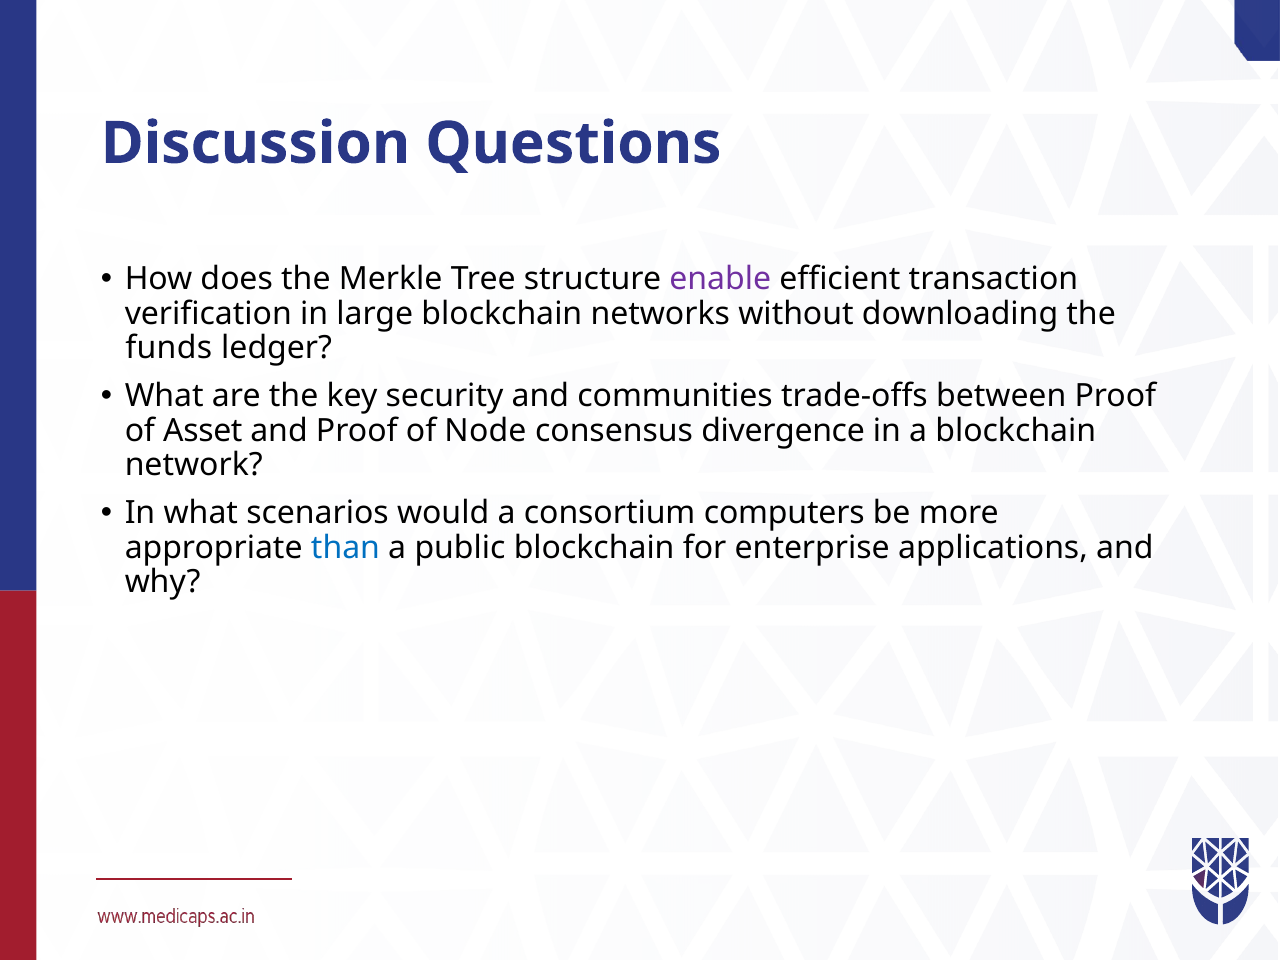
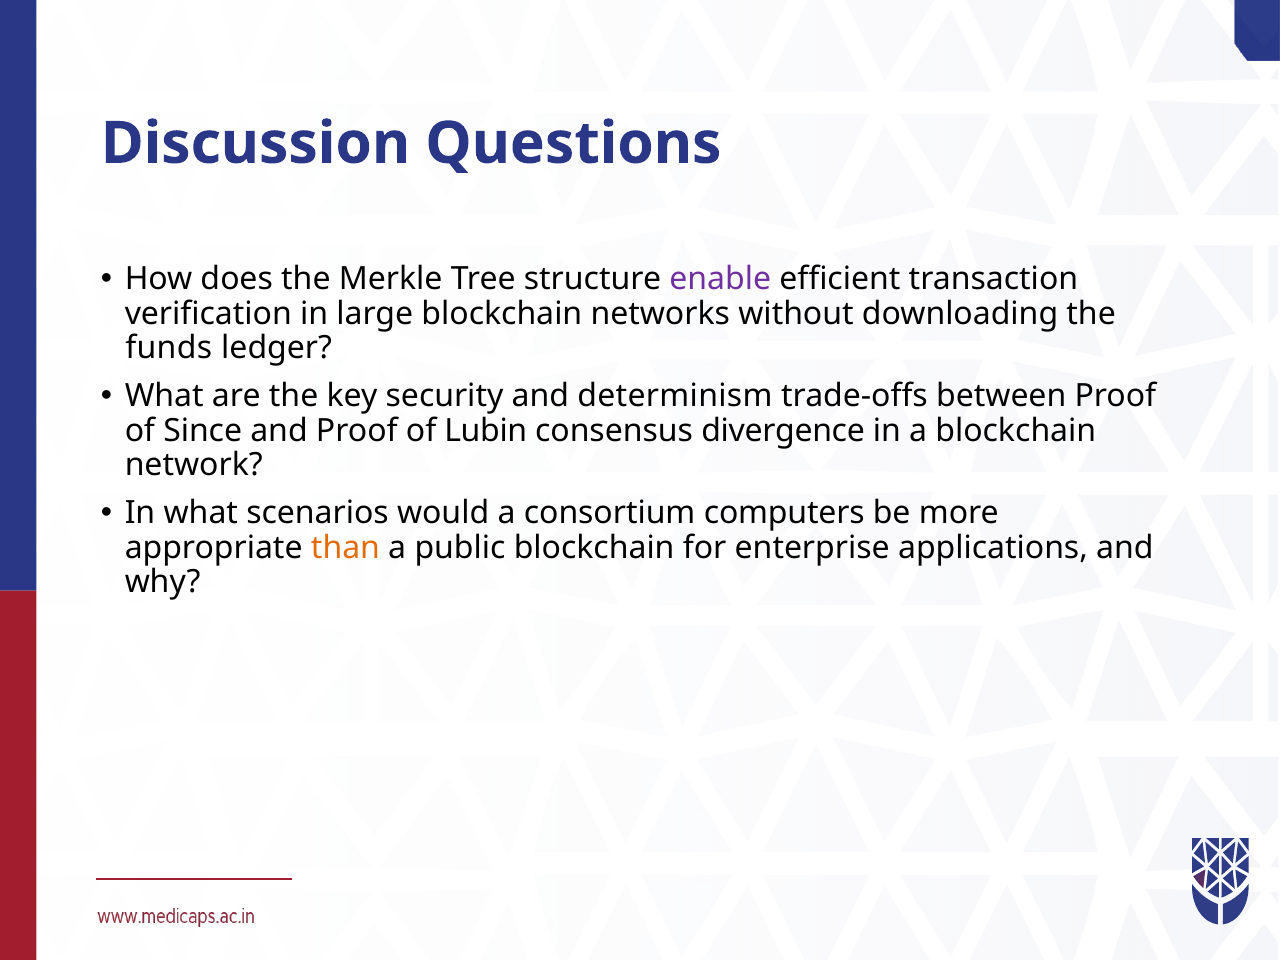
communities: communities -> determinism (675, 396)
Asset: Asset -> Since (203, 431)
Node: Node -> Lubin (486, 431)
than colour: blue -> orange (345, 548)
